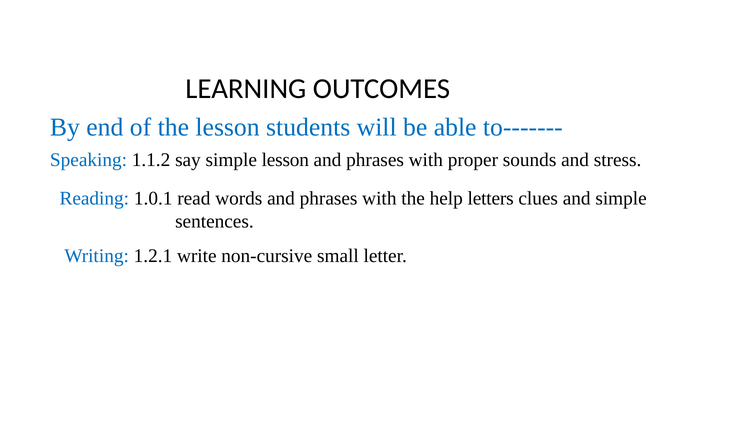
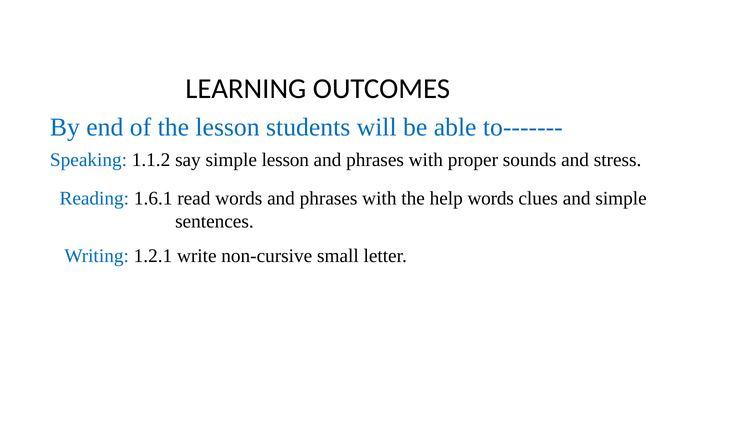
1.0.1: 1.0.1 -> 1.6.1 (153, 199)
help letters: letters -> words (491, 199)
